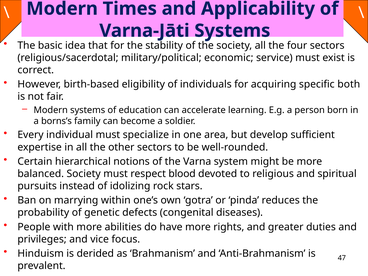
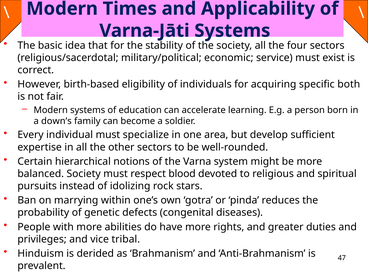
borns’s: borns’s -> down’s (56, 121)
focus: focus -> tribal (126, 239)
